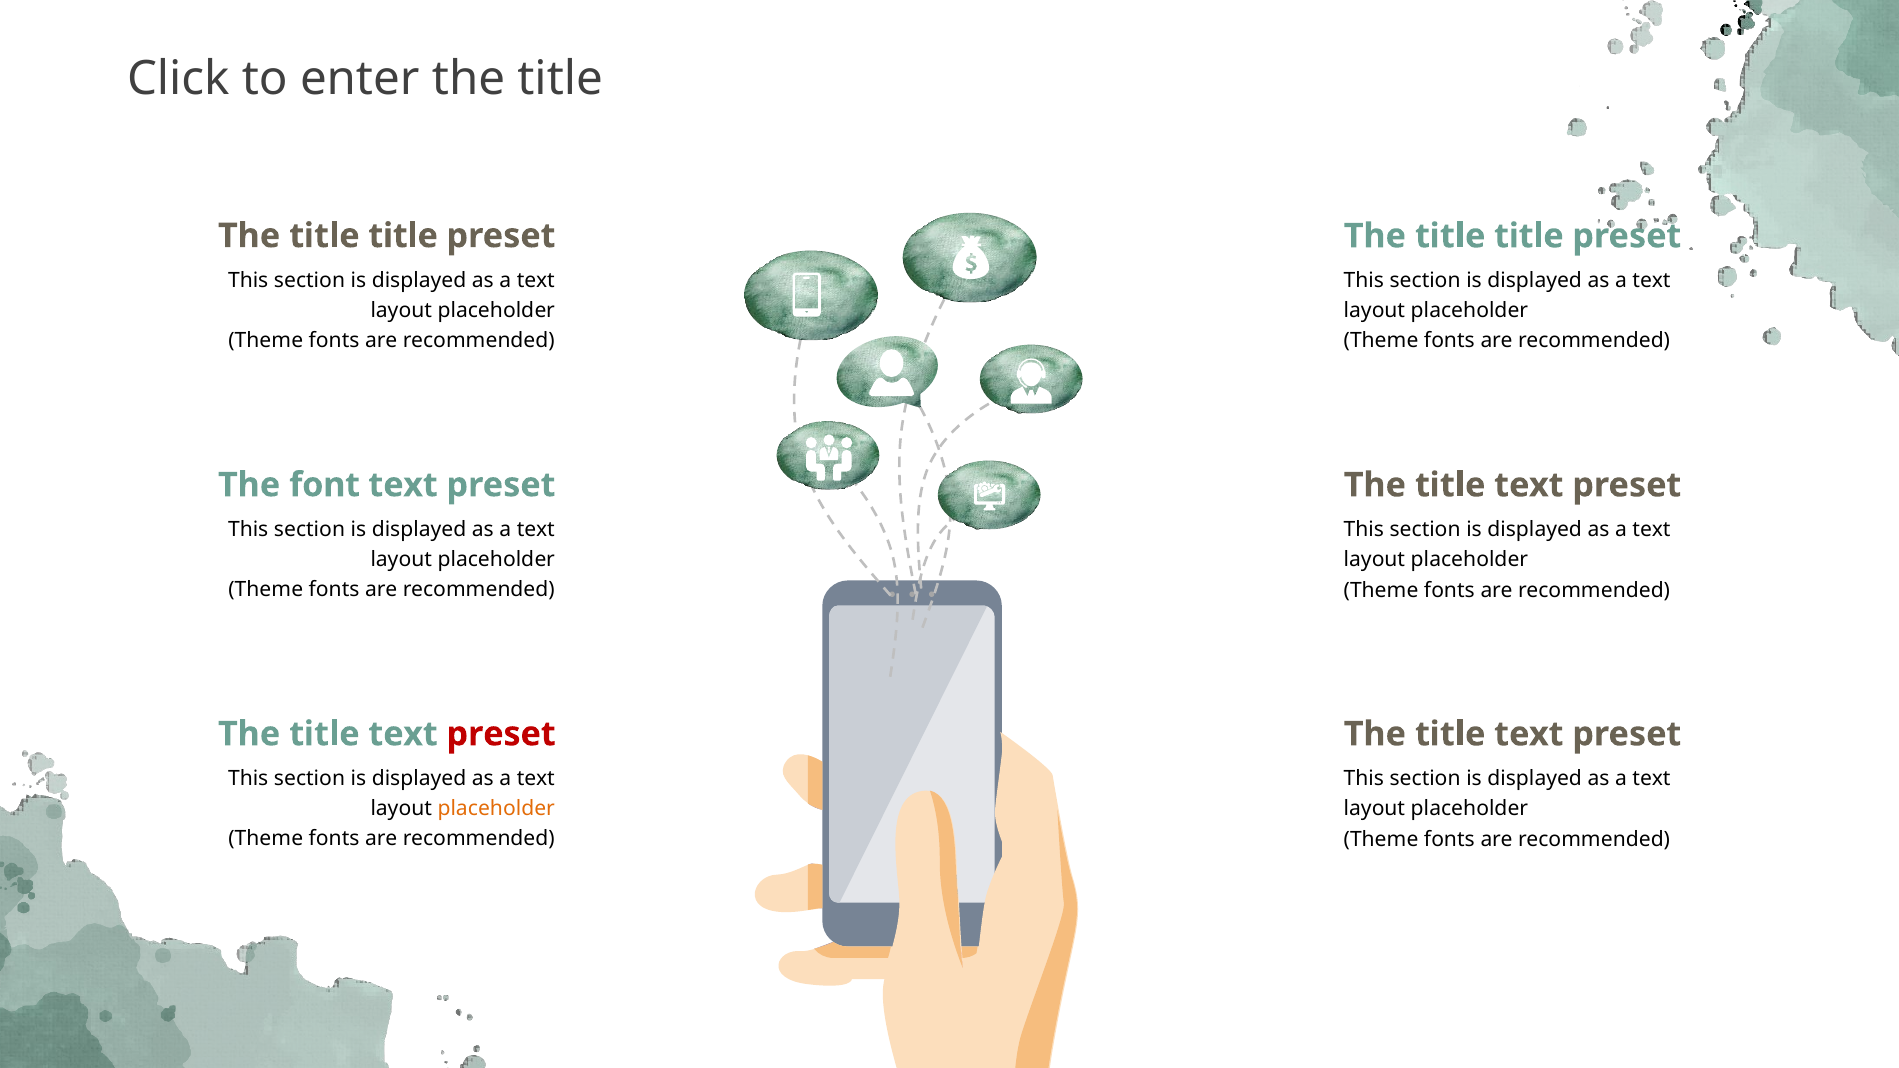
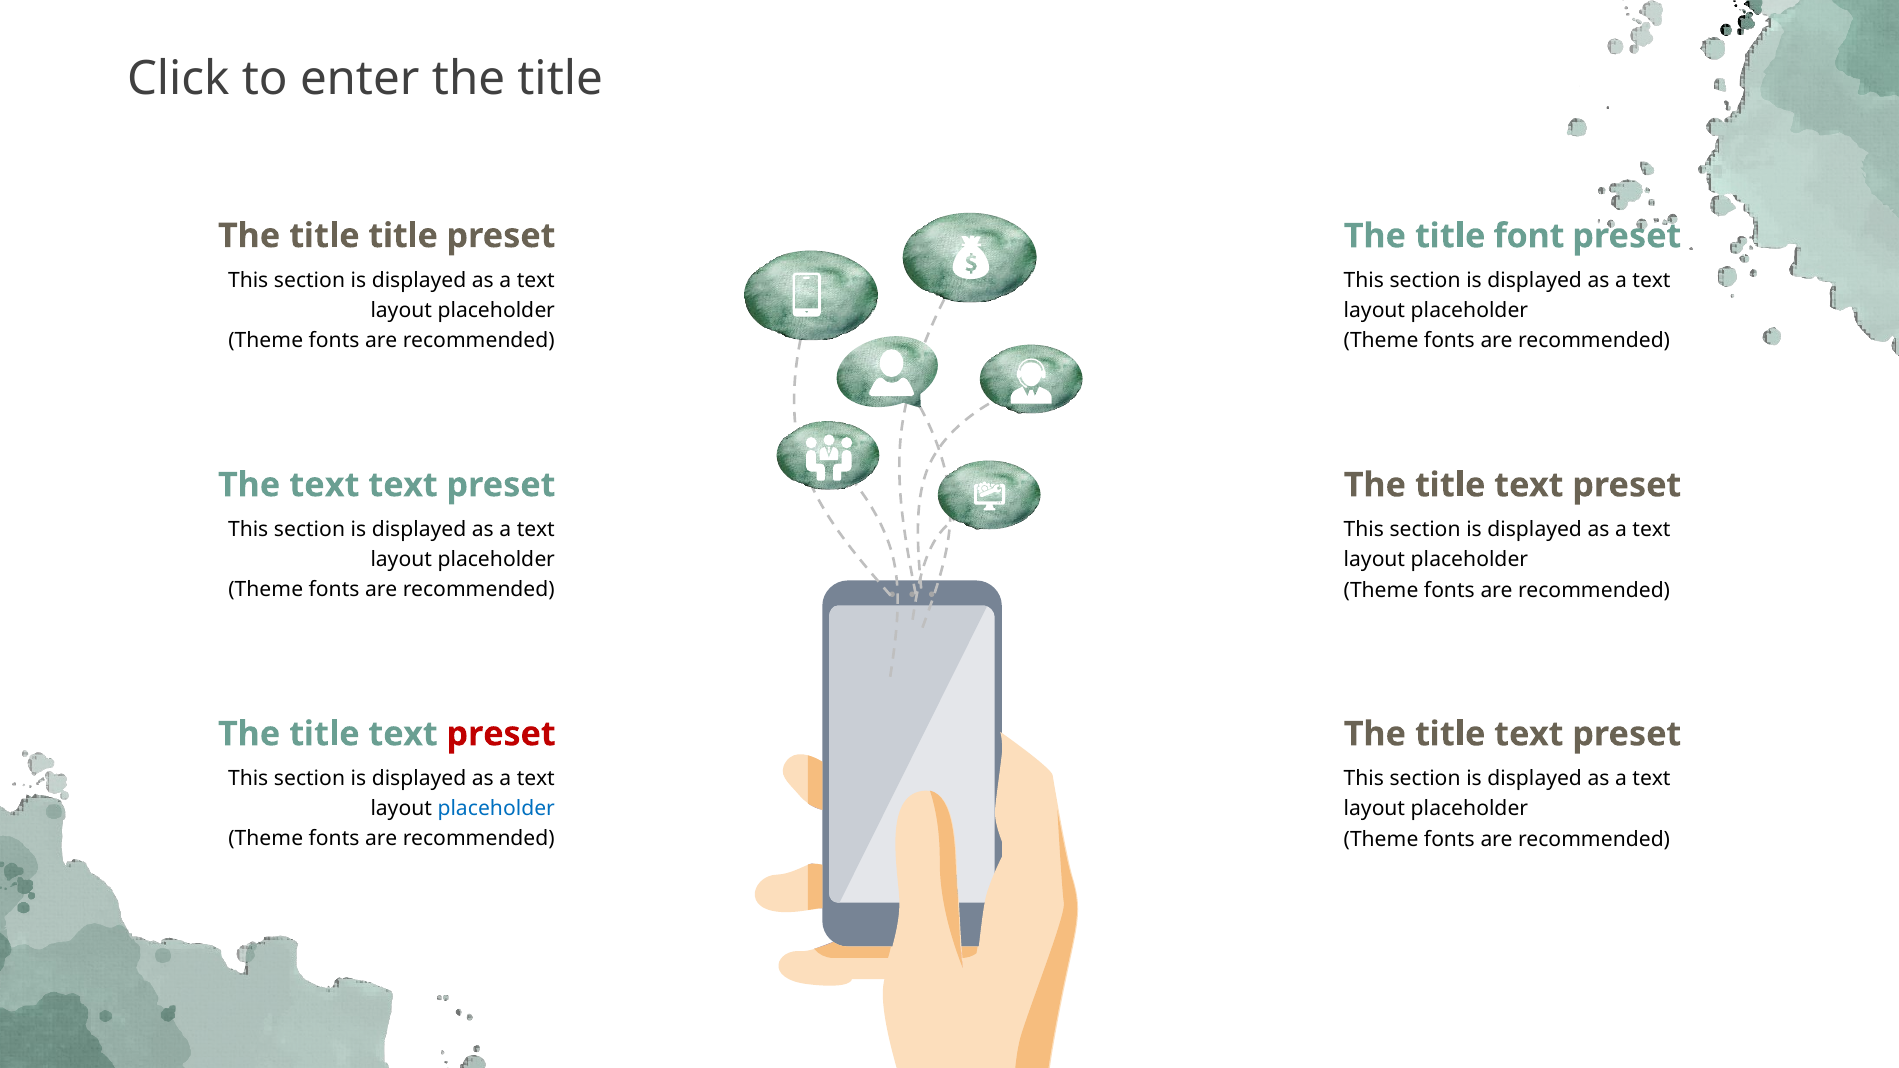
title: title -> font (1529, 236)
The font: font -> text (324, 485)
placeholder colour: orange -> blue (496, 809)
